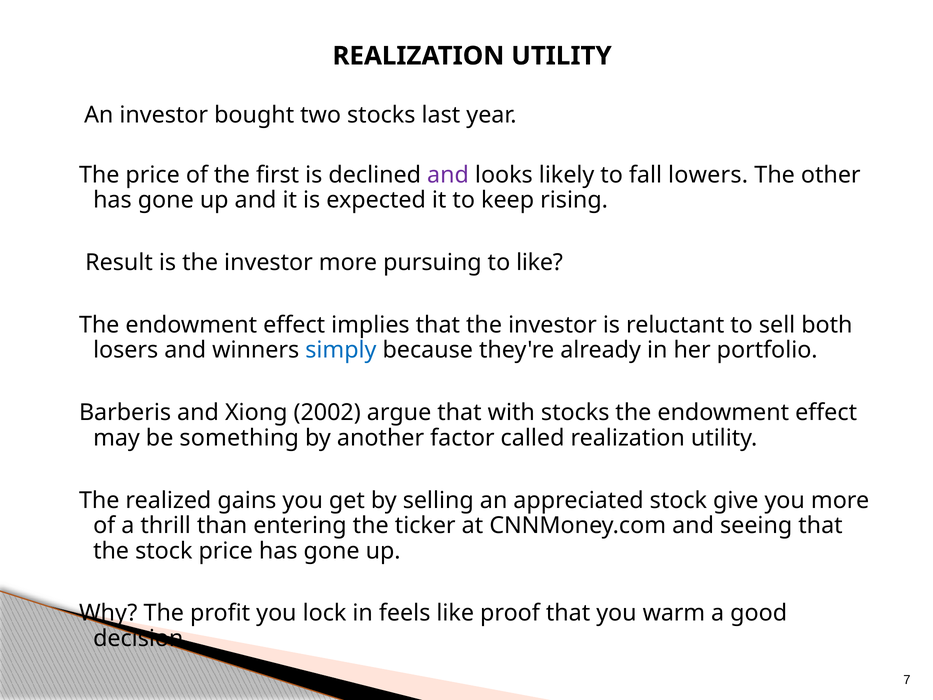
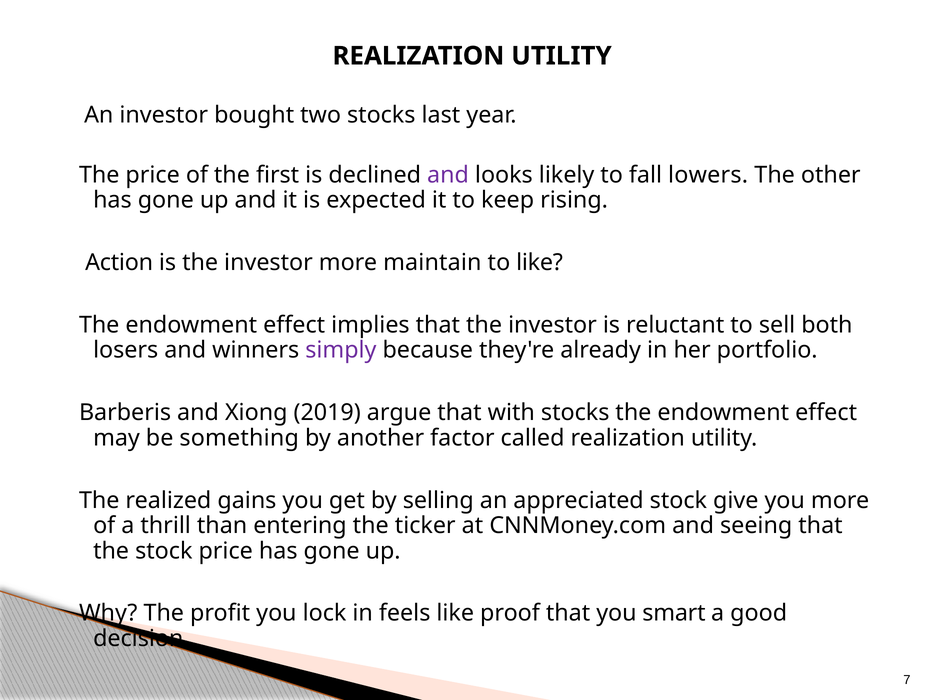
Result: Result -> Action (119, 263)
pursuing: pursuing -> maintain (432, 263)
simply colour: blue -> purple (341, 350)
2002: 2002 -> 2019 (327, 413)
warm: warm -> smart (674, 613)
